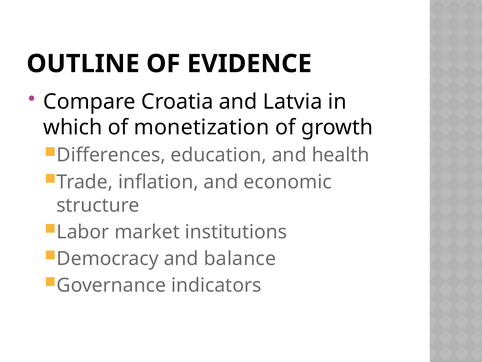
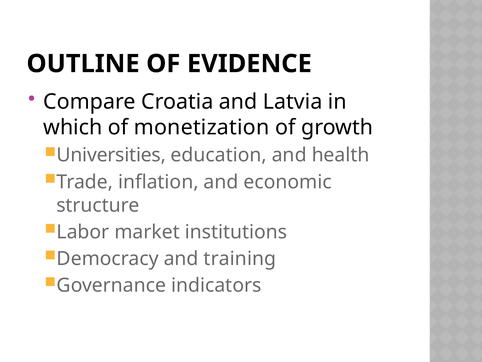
Differences: Differences -> Universities (111, 155)
balance: balance -> training (240, 258)
